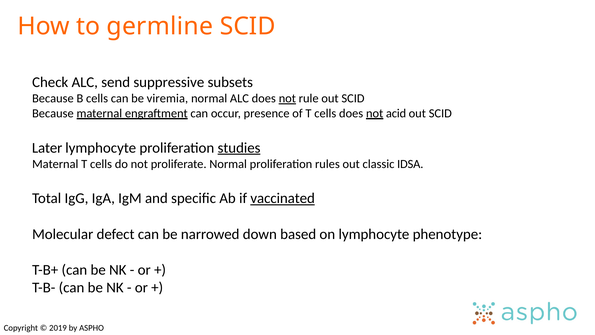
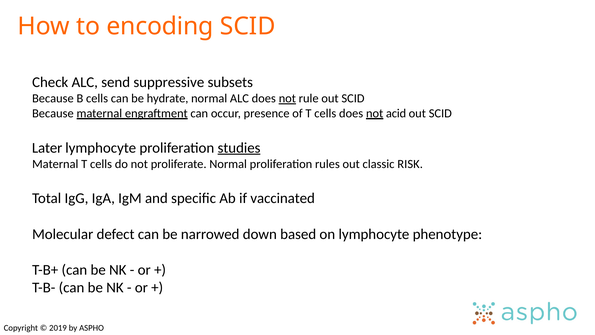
germline: germline -> encoding (160, 26)
viremia: viremia -> hydrate (168, 98)
IDSA: IDSA -> RISK (410, 164)
vaccinated underline: present -> none (283, 198)
